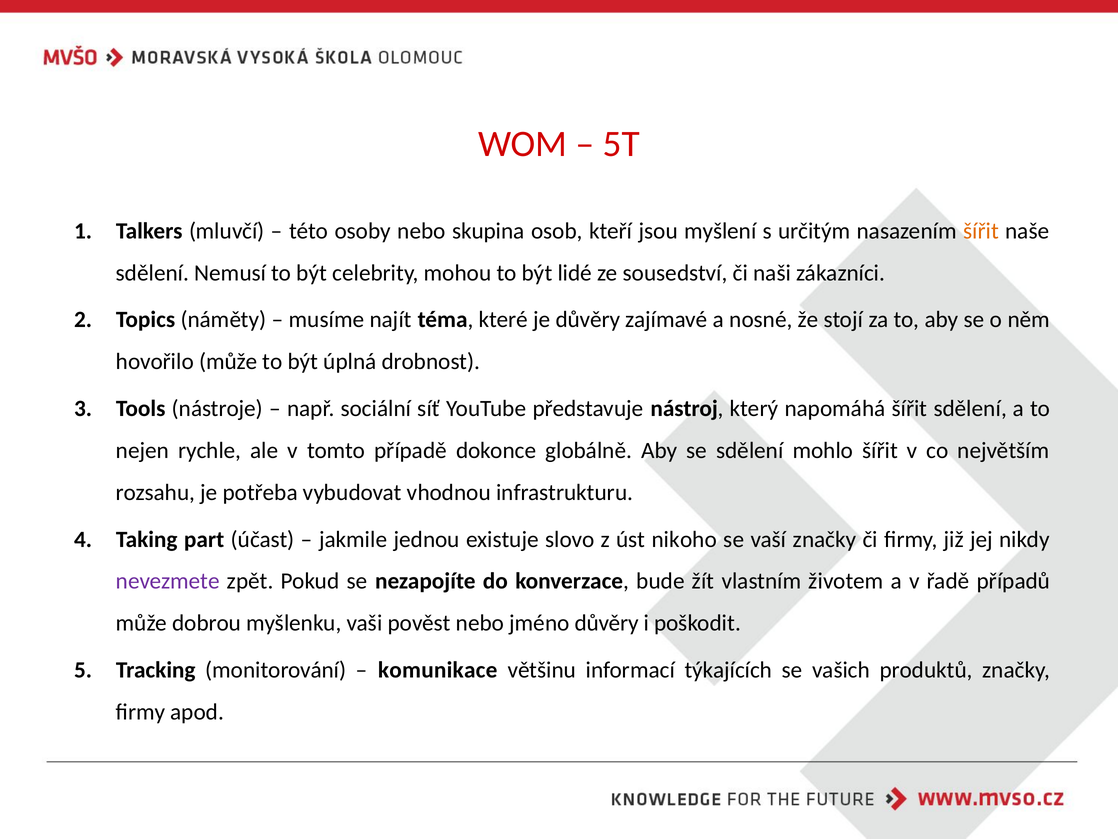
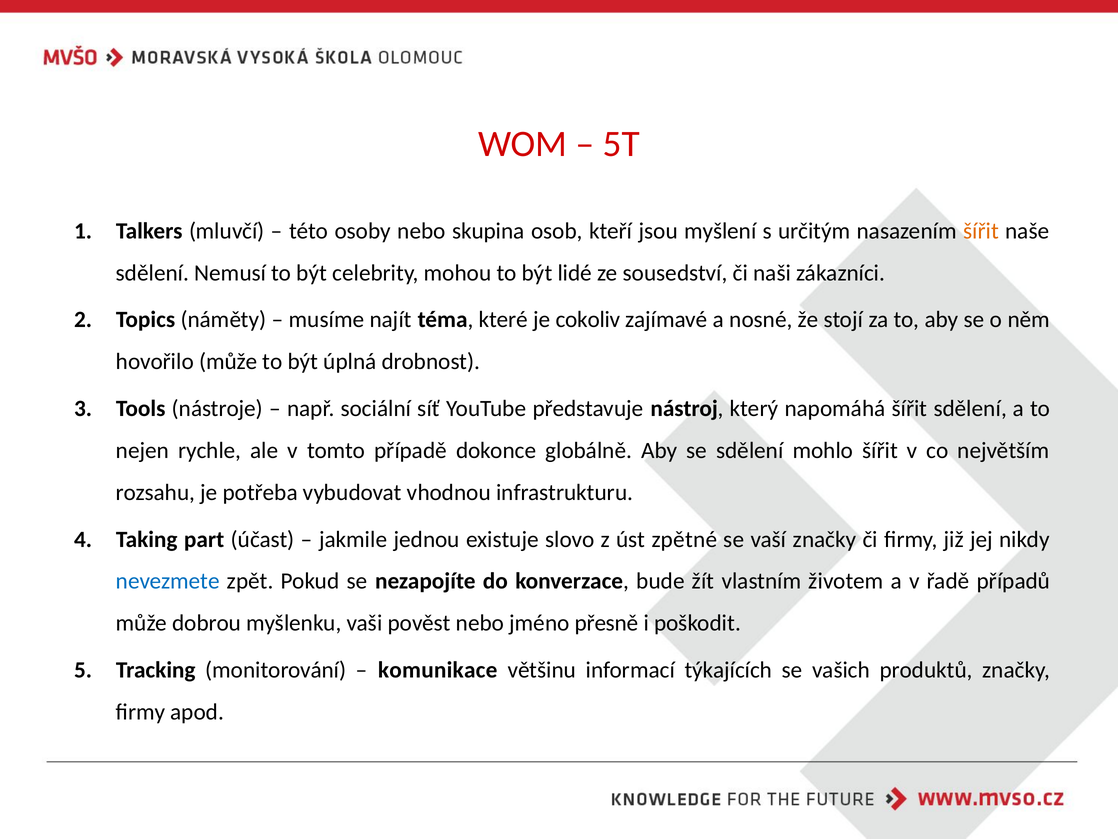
je důvěry: důvěry -> cokoliv (588, 320)
nikoho: nikoho -> zpětné (684, 539)
nevezmete colour: purple -> blue (168, 581)
jméno důvěry: důvěry -> přesně (607, 623)
